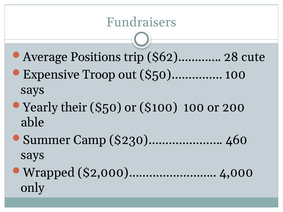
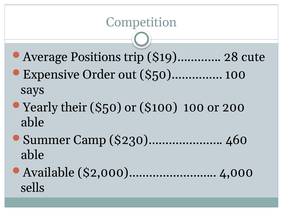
Fundraisers: Fundraisers -> Competition (141, 22)
$62)…………: $62)………… -> $19)………… (184, 57)
Troop: Troop -> Order (99, 75)
says: says -> able (33, 155)
Wrapped: Wrapped -> Available (49, 173)
only: only -> sells (33, 188)
